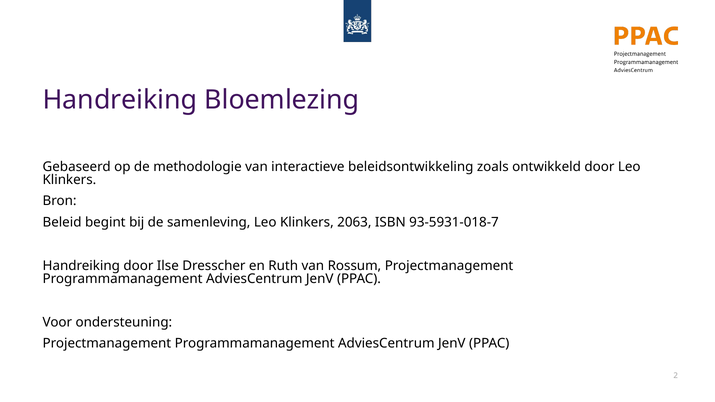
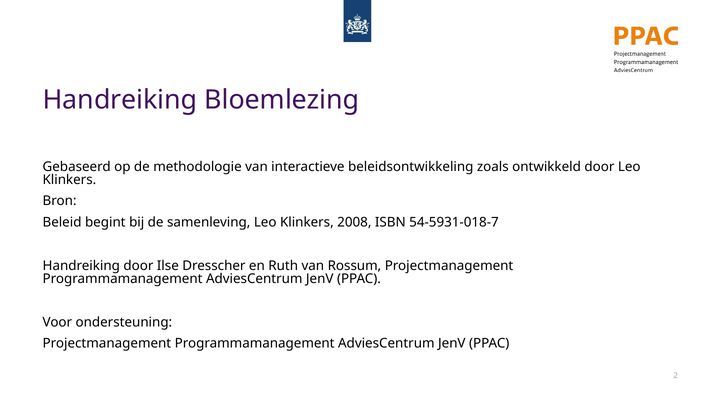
2063: 2063 -> 2008 (354, 222)
93-5931-018-7: 93-5931-018-7 -> 54-5931-018-7 (454, 222)
